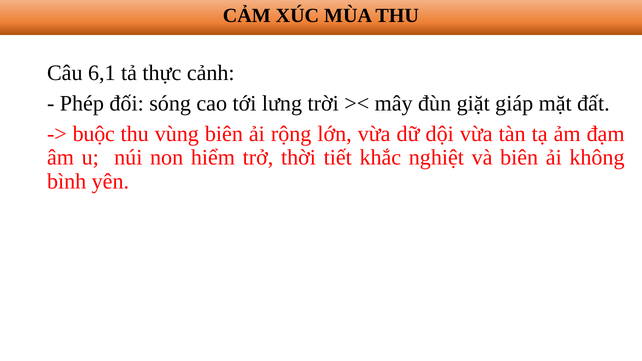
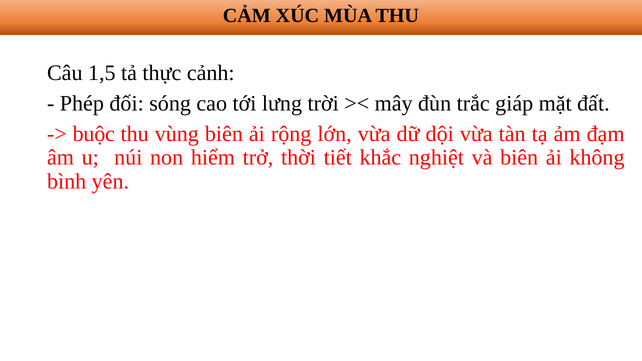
6,1: 6,1 -> 1,5 (102, 73)
giặt: giặt -> trắc (473, 103)
